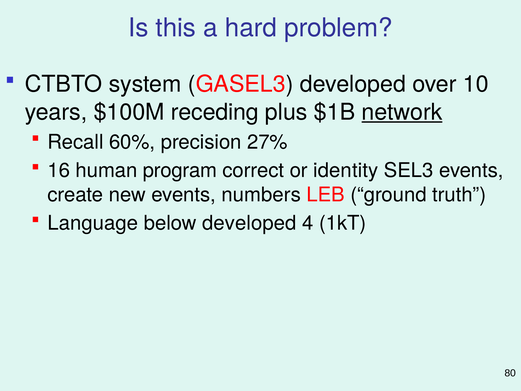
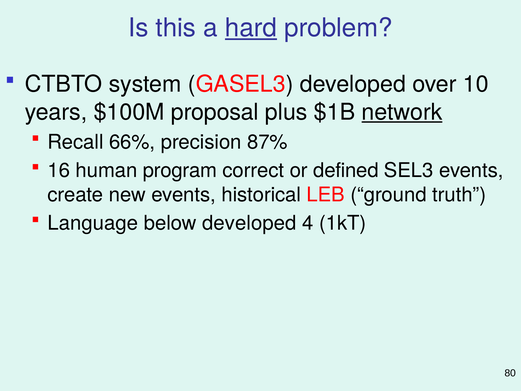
hard underline: none -> present (251, 28)
receding: receding -> proposal (215, 112)
60%: 60% -> 66% (132, 142)
27%: 27% -> 87% (267, 142)
identity: identity -> defined (346, 170)
numbers: numbers -> historical (261, 195)
